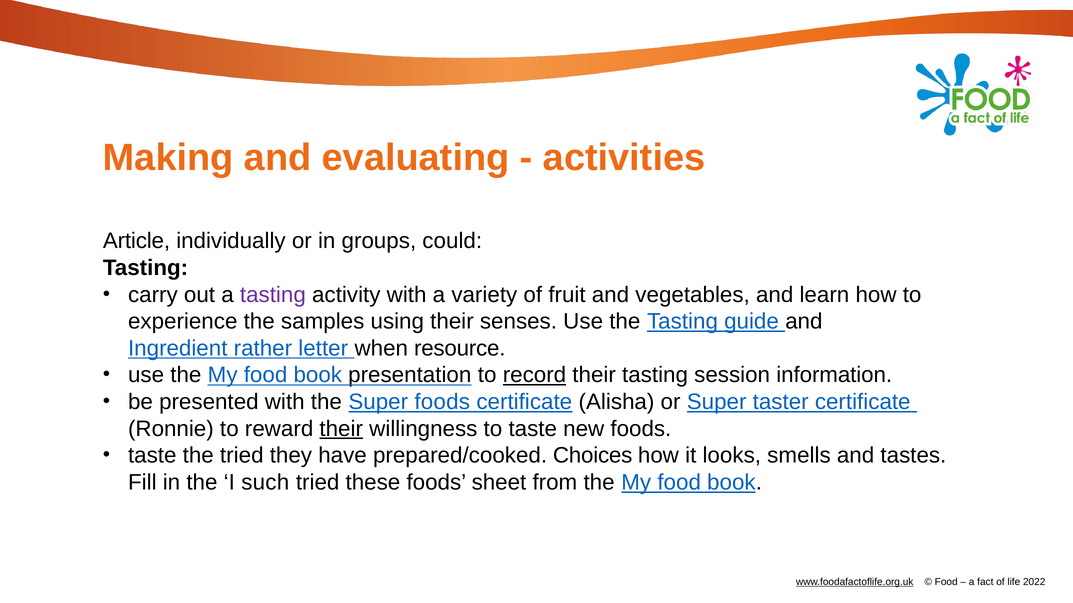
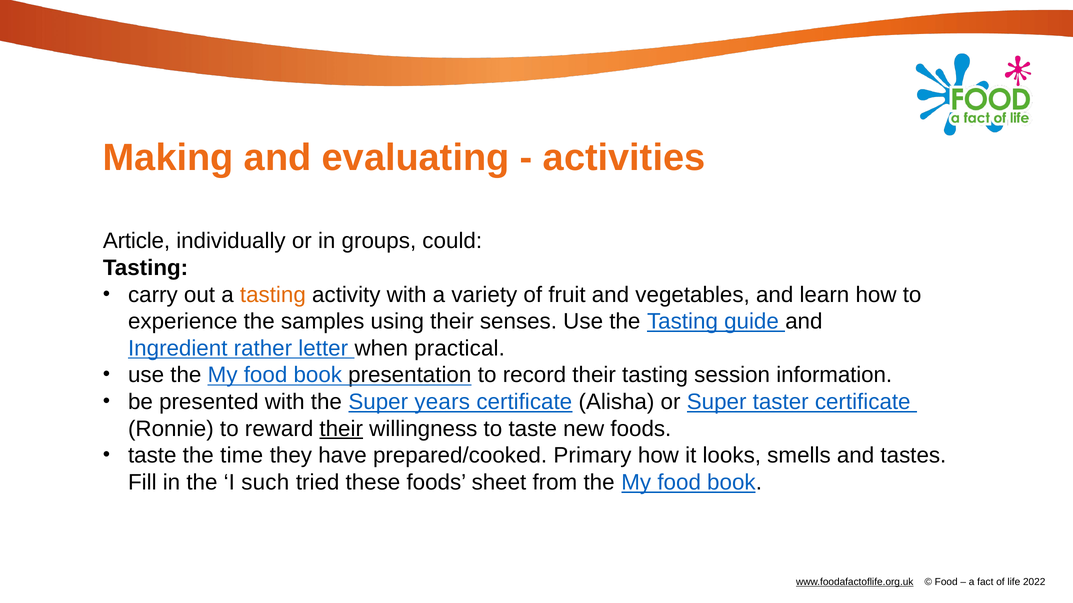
tasting colour: purple -> orange (273, 295)
resource: resource -> practical (460, 349)
record underline: present -> none (534, 375)
Super foods: foods -> years (442, 402)
the tried: tried -> time (242, 456)
Choices: Choices -> Primary (592, 456)
